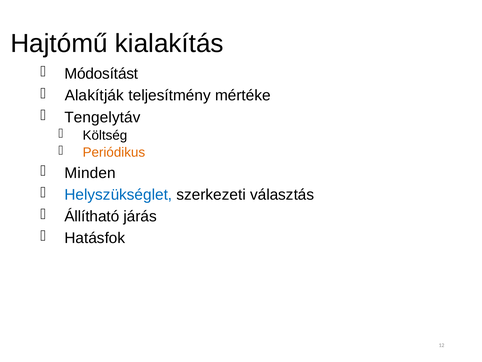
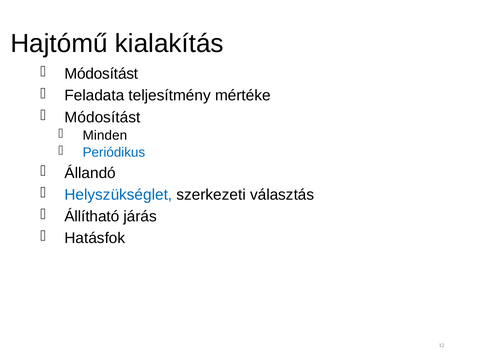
Alakítják: Alakítják -> Feladata (94, 95)
Tengelytáv: Tengelytáv -> Módosítást (102, 117)
Költség: Költség -> Minden (105, 135)
Periódikus colour: orange -> blue (114, 152)
Minden: Minden -> Állandó (90, 173)
